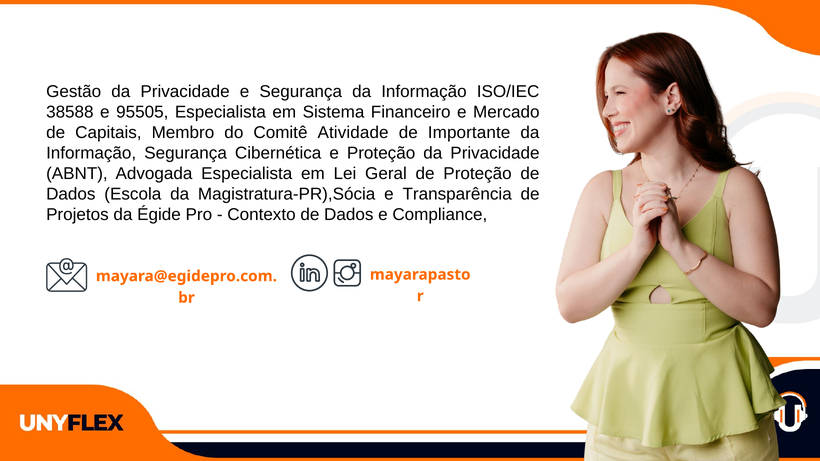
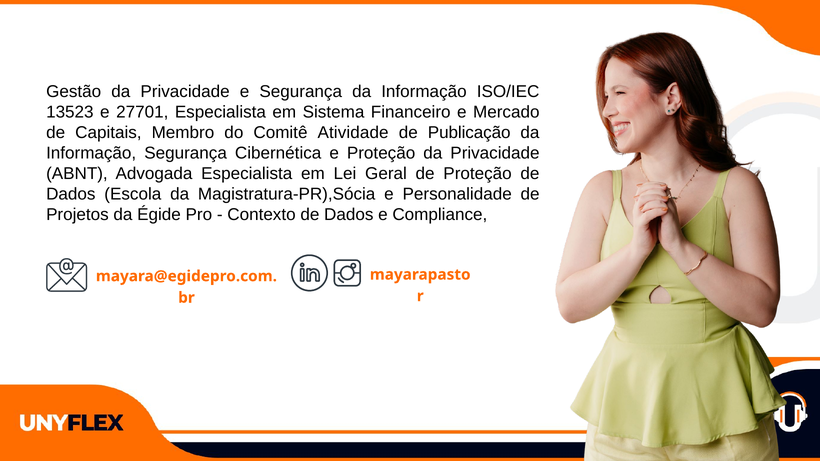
38588: 38588 -> 13523 (70, 112)
95505: 95505 -> 27701 (142, 112)
Importante: Importante -> Publicação (469, 133)
Transparência: Transparência -> Personalidade (457, 194)
